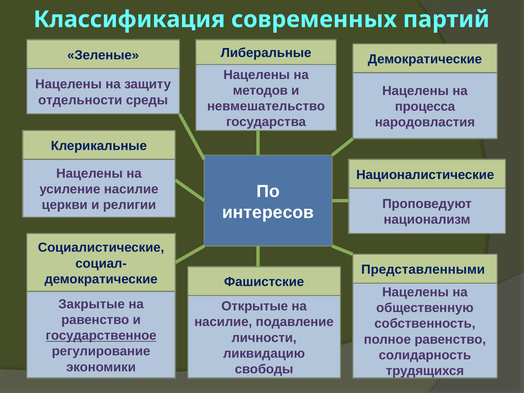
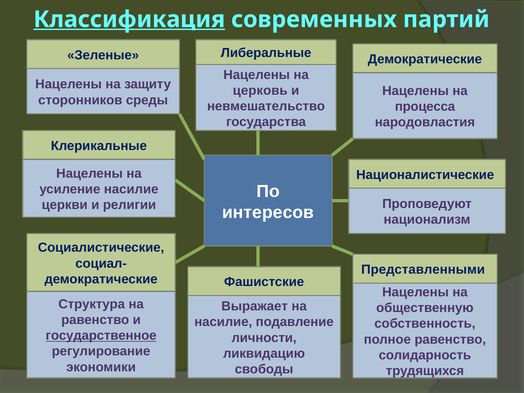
Классификация underline: none -> present (129, 19)
методов: методов -> церковь (260, 91)
отдельности: отдельности -> сторонников (80, 100)
Закрытые: Закрытые -> Структура (92, 304)
Открытые: Открытые -> Выражает (255, 306)
